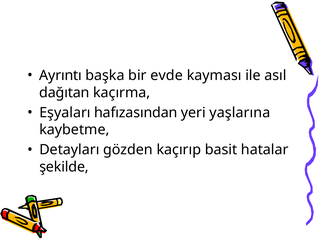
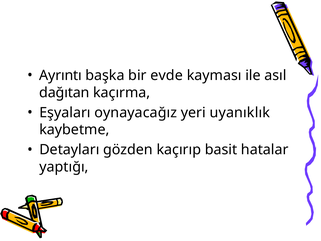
hafızasından: hafızasından -> oynayacağız (136, 112)
yaşlarına: yaşlarına -> uyanıklık (240, 112)
şekilde: şekilde -> yaptığı (64, 167)
